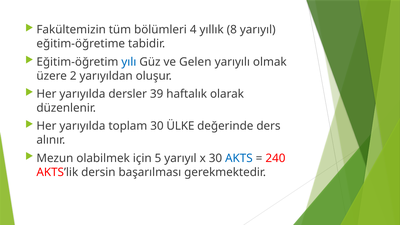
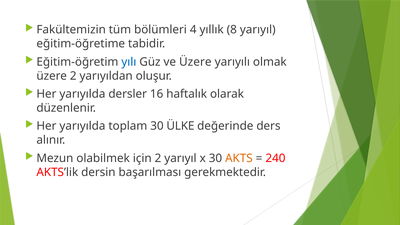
ve Gelen: Gelen -> Üzere (195, 62)
39: 39 -> 16 (157, 94)
için 5: 5 -> 2 (158, 158)
AKTS colour: blue -> orange (239, 158)
